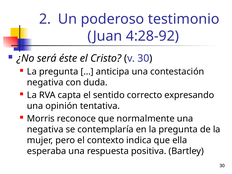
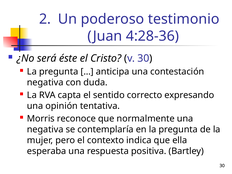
4:28-92: 4:28-92 -> 4:28-36 (152, 36)
